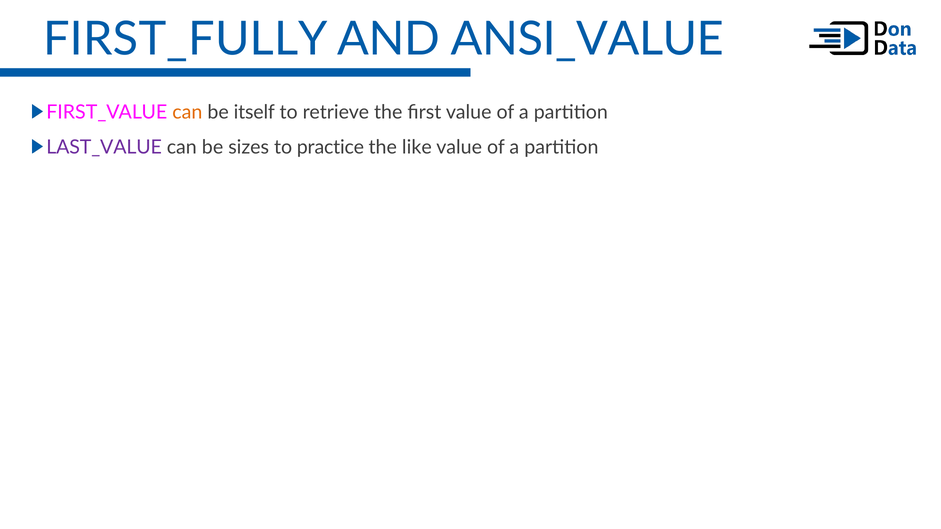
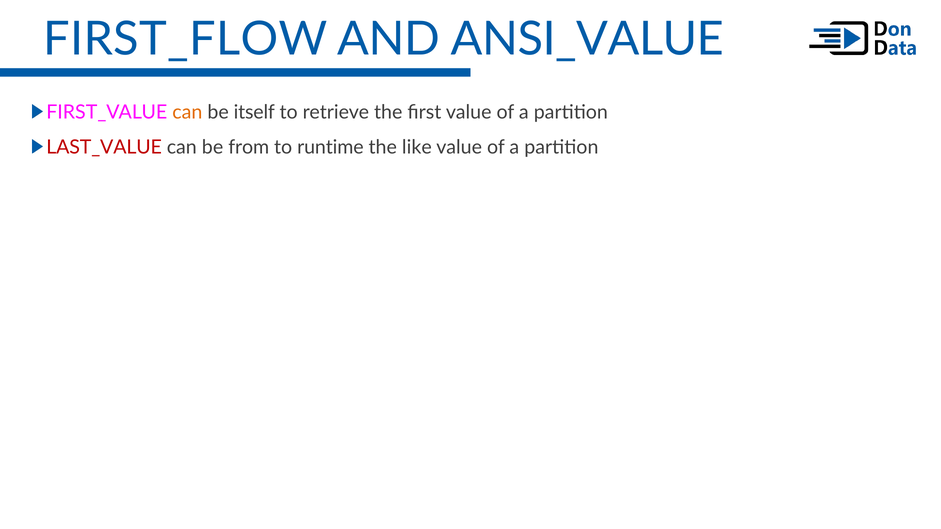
FIRST_FULLY: FIRST_FULLY -> FIRST_FLOW (185, 39)
LAST_VALUE colour: purple -> red (104, 147)
sizes: sizes -> from (249, 147)
practice: practice -> runtime (330, 147)
